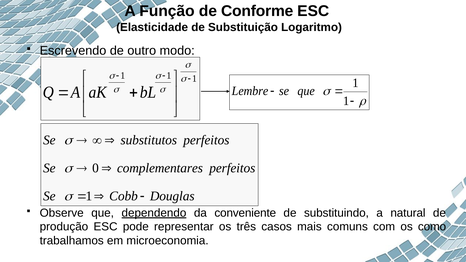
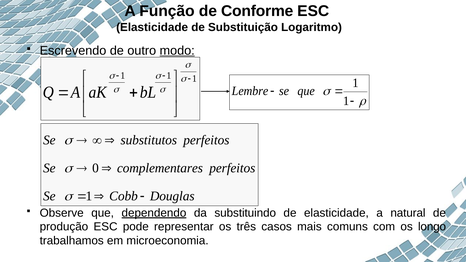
modo underline: none -> present (177, 51)
conveniente: conveniente -> substituindo (245, 213)
de substituindo: substituindo -> elasticidade (336, 213)
como: como -> longo (432, 227)
